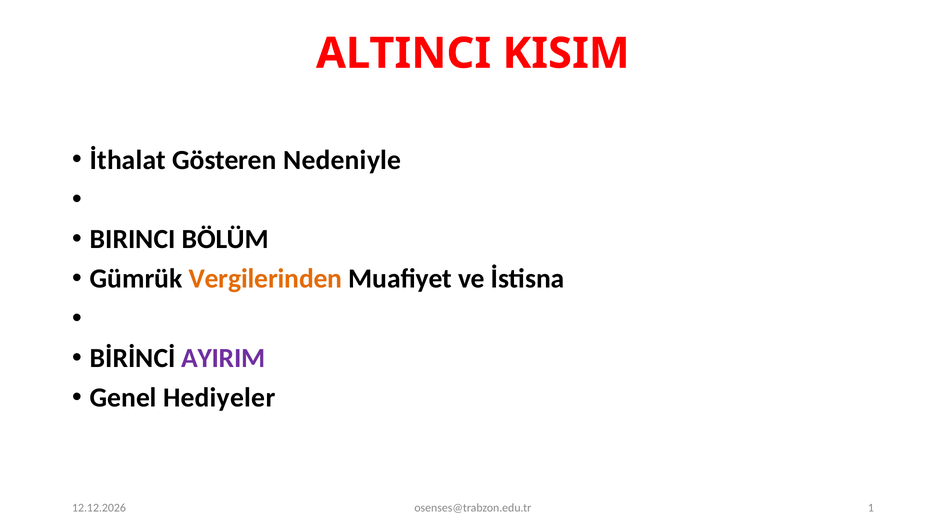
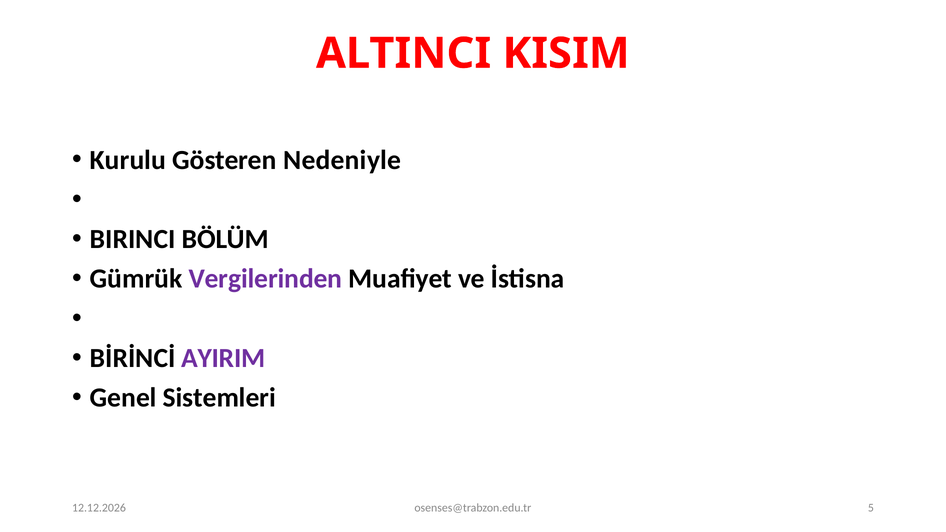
İthalat: İthalat -> Kurulu (128, 160)
Vergilerinden colour: orange -> purple (265, 279)
Hediyeler: Hediyeler -> Sistemleri (219, 398)
1: 1 -> 5 (871, 508)
